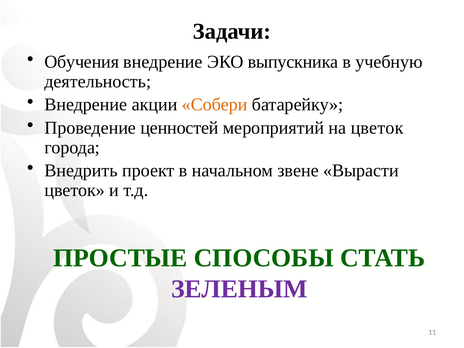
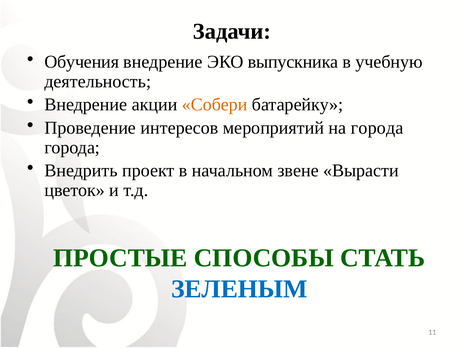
ценностей: ценностей -> интересов (179, 128)
на цветок: цветок -> города (377, 128)
ЗЕЛЕНЫМ colour: purple -> blue (239, 289)
